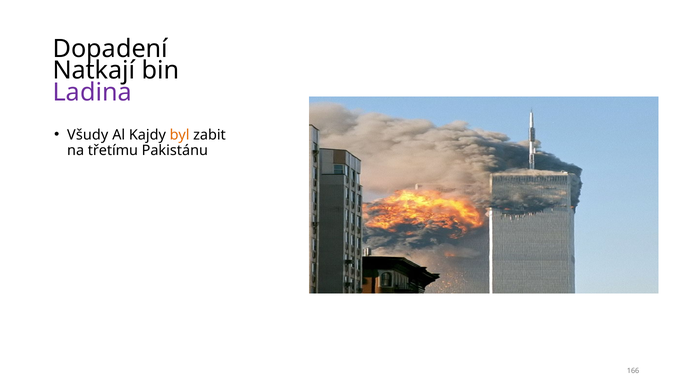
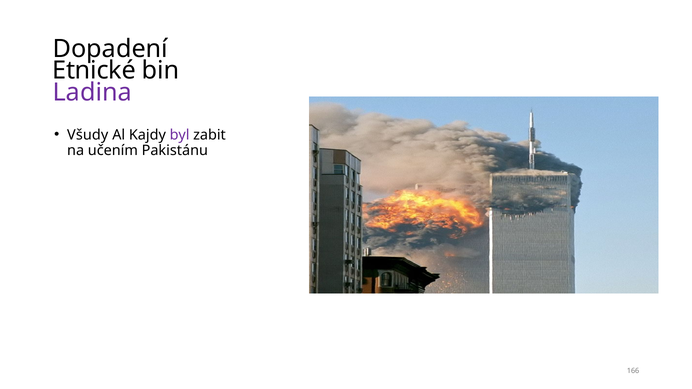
Natkají: Natkají -> Etnické (94, 71)
byl colour: orange -> purple (180, 135)
třetímu: třetímu -> učením (113, 150)
